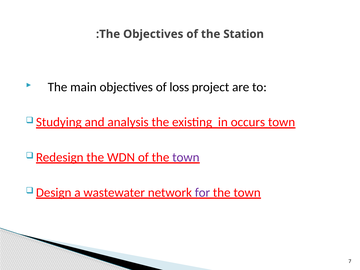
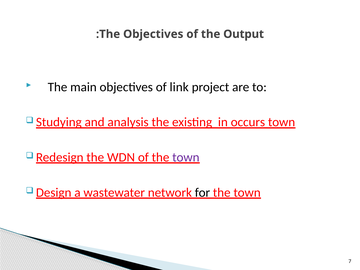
Station: Station -> Output (244, 34)
loss: loss -> link (179, 87)
for colour: purple -> black (202, 193)
